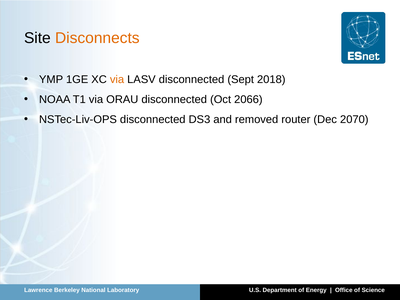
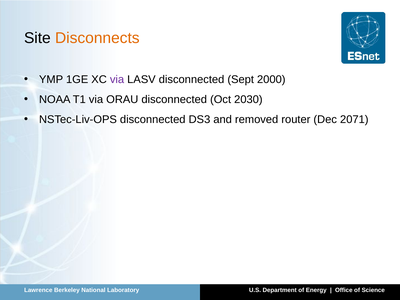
via colour: orange -> purple (117, 79)
2018: 2018 -> 2000 (271, 79)
2066: 2066 -> 2030 (248, 99)
2070: 2070 -> 2071 (354, 119)
